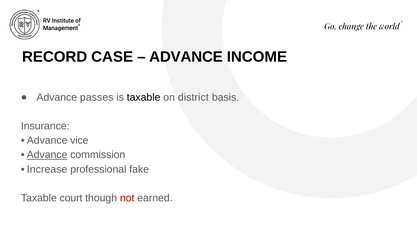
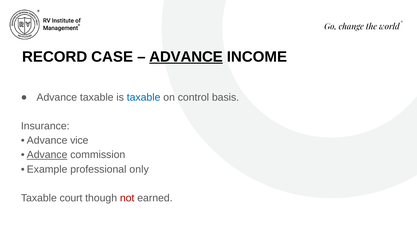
ADVANCE underline: none -> present (186, 57)
Advance passes: passes -> taxable (97, 98)
taxable colour: black -> blue (144, 98)
district: district -> control (193, 98)
Increase: Increase -> Example (47, 170)
fake: fake -> only (139, 170)
